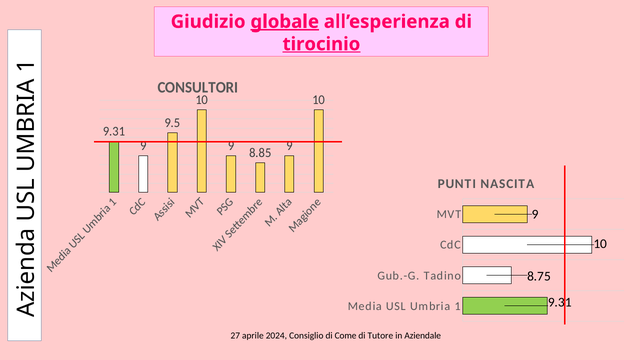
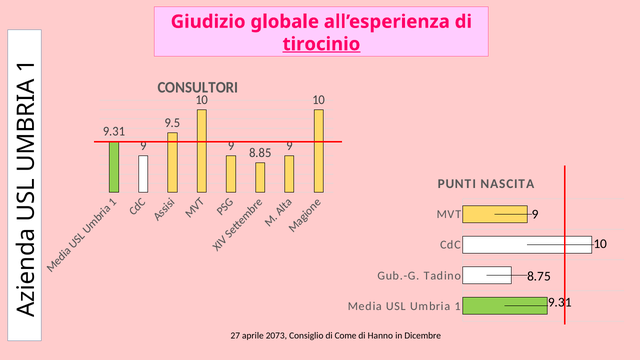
globale underline: present -> none (285, 22)
2024: 2024 -> 2073 (276, 336)
Tutore: Tutore -> Hanno (380, 336)
Aziendale: Aziendale -> Dicembre (423, 336)
